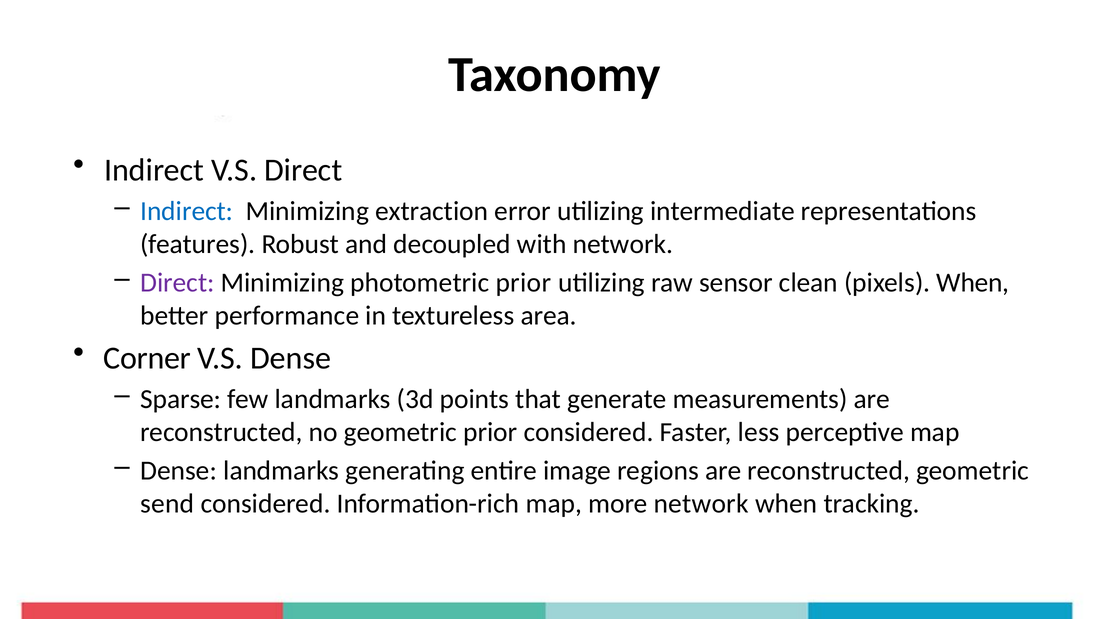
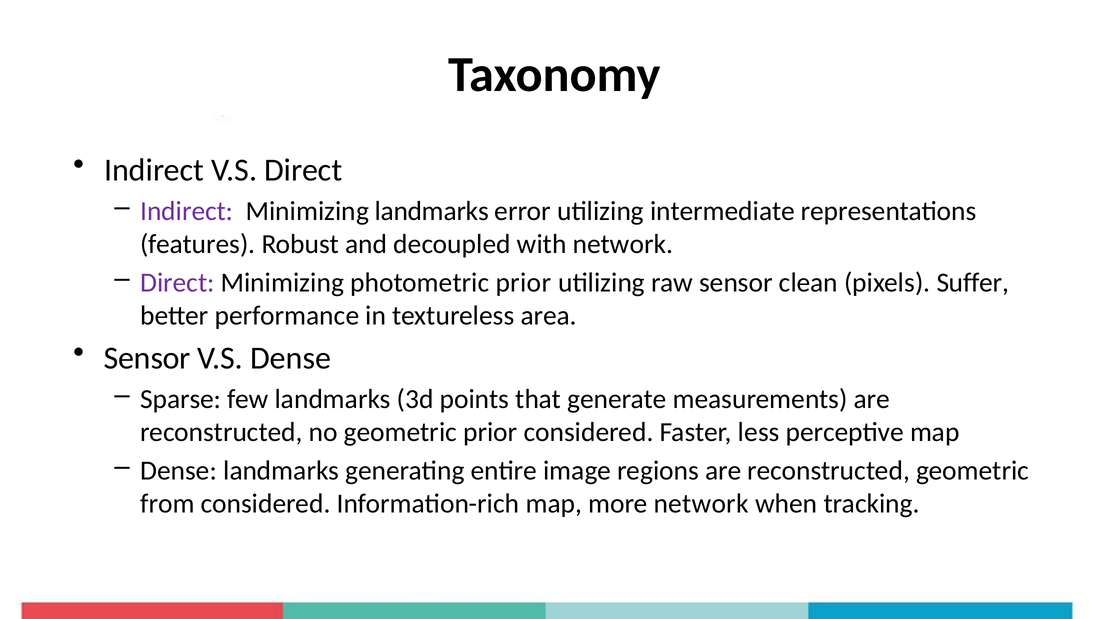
Indirect colour: blue -> purple (187, 211)
Minimizing extraction: extraction -> landmarks (432, 211)
pixels When: When -> Suffer (973, 282)
Corner: Corner -> Sensor (147, 358)
send: send -> from (167, 503)
